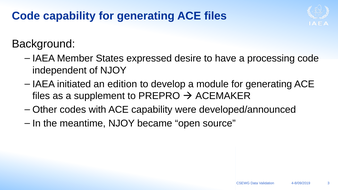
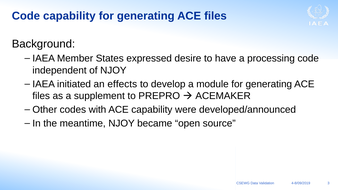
edition: edition -> effects (122, 84)
